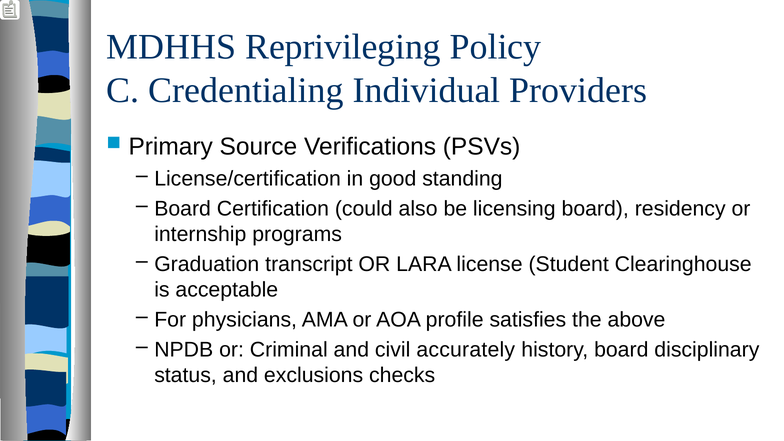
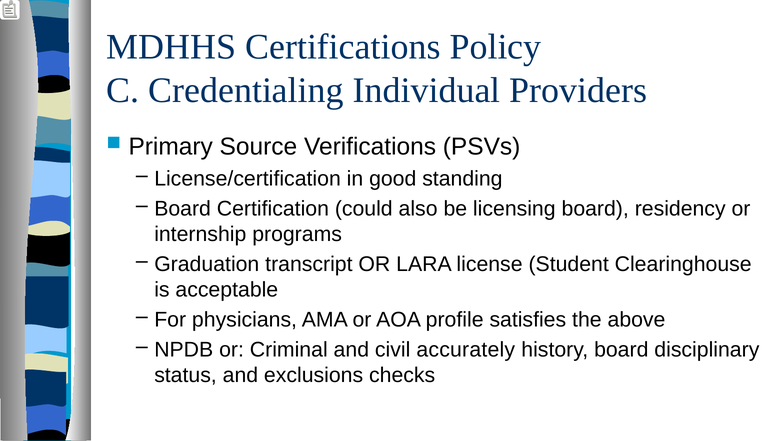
Reprivileging: Reprivileging -> Certifications (343, 47)
